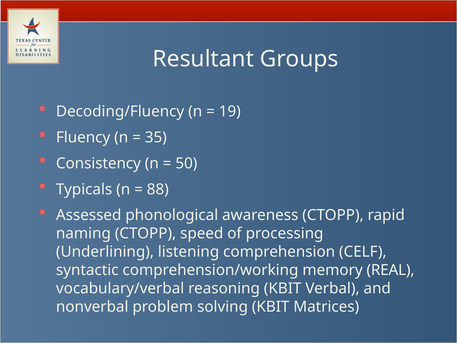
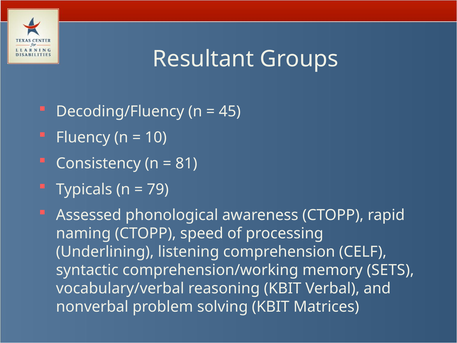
19: 19 -> 45 (230, 112)
35: 35 -> 10 (156, 137)
50: 50 -> 81 (186, 163)
88: 88 -> 79 (158, 189)
REAL: REAL -> SETS (390, 270)
